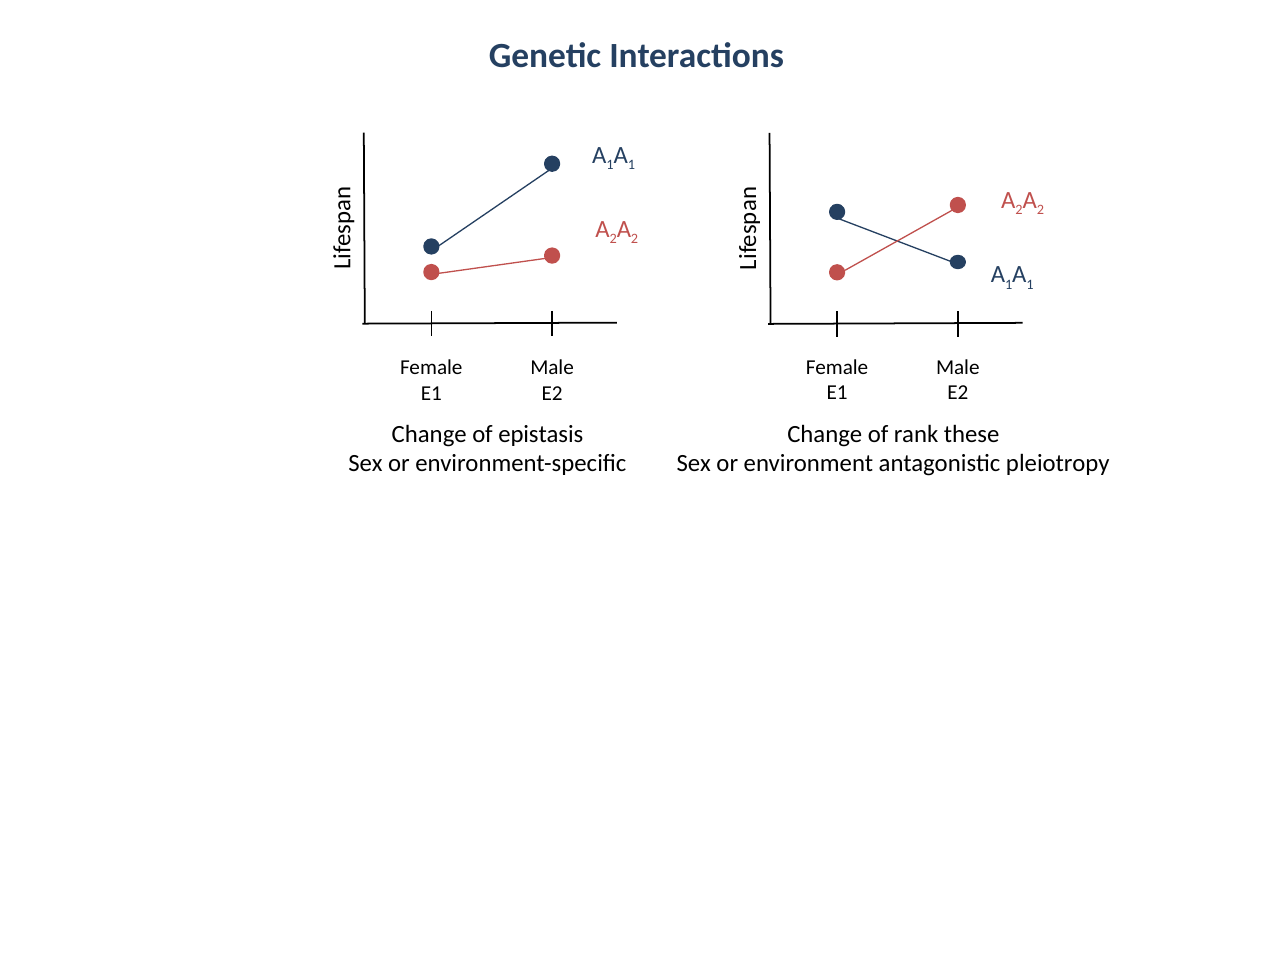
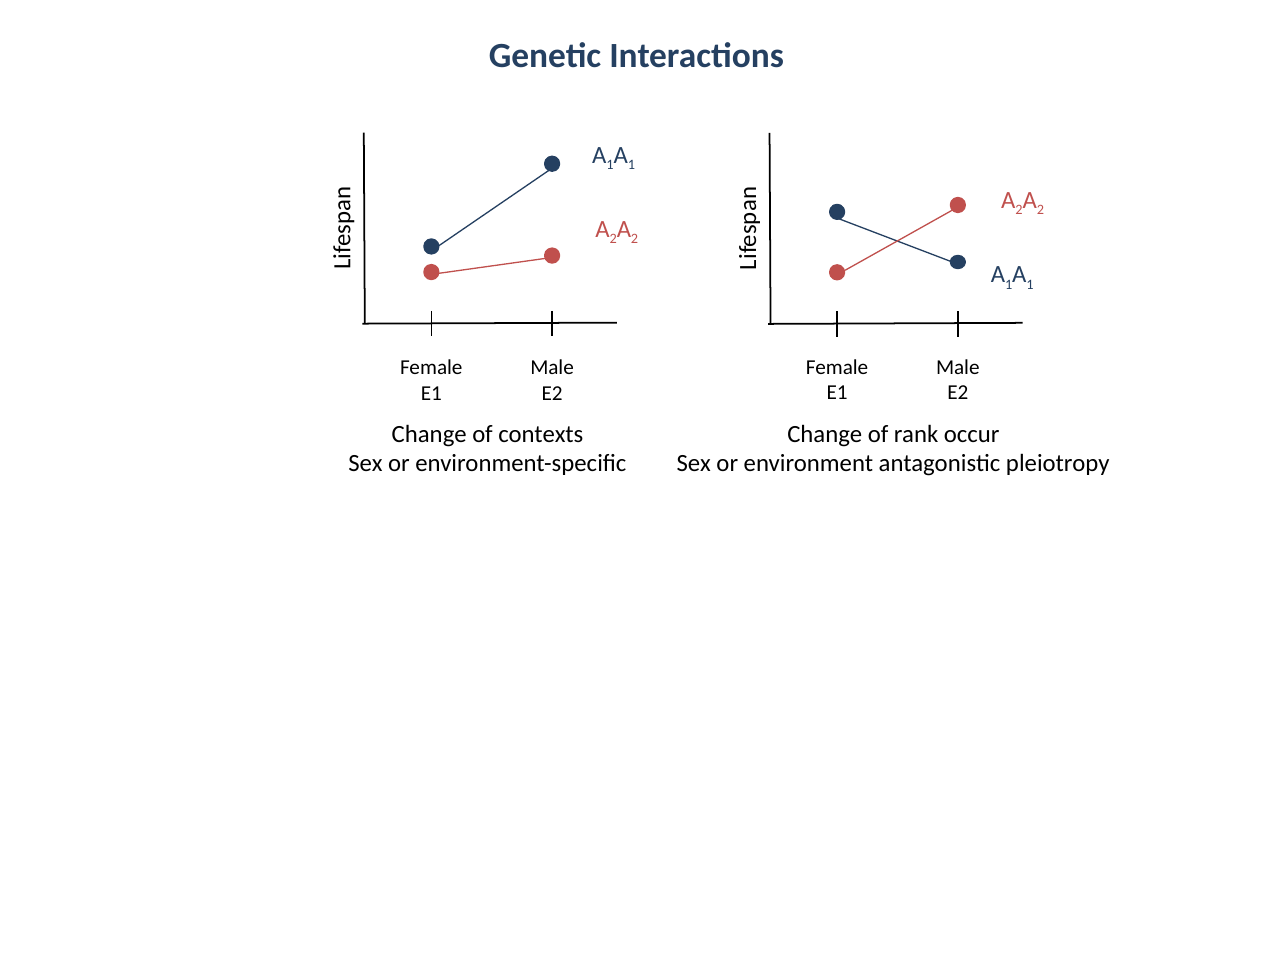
epistasis: epistasis -> contexts (541, 434)
these: these -> occur (972, 434)
